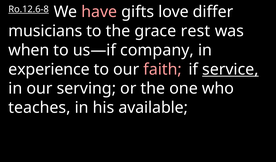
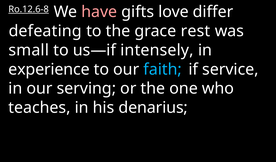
musicians: musicians -> defeating (45, 31)
when: when -> small (29, 50)
company: company -> intensely (157, 50)
faith colour: pink -> light blue (163, 69)
service underline: present -> none (230, 69)
available: available -> denarius (153, 108)
